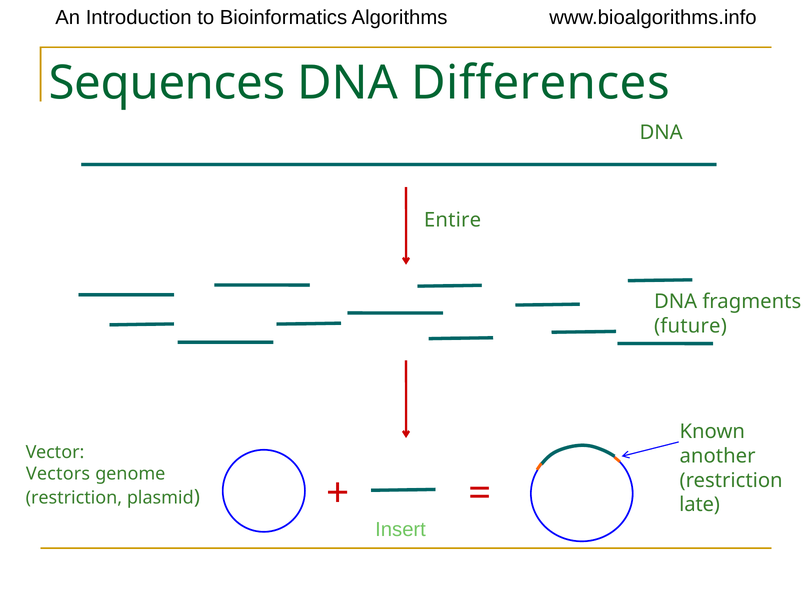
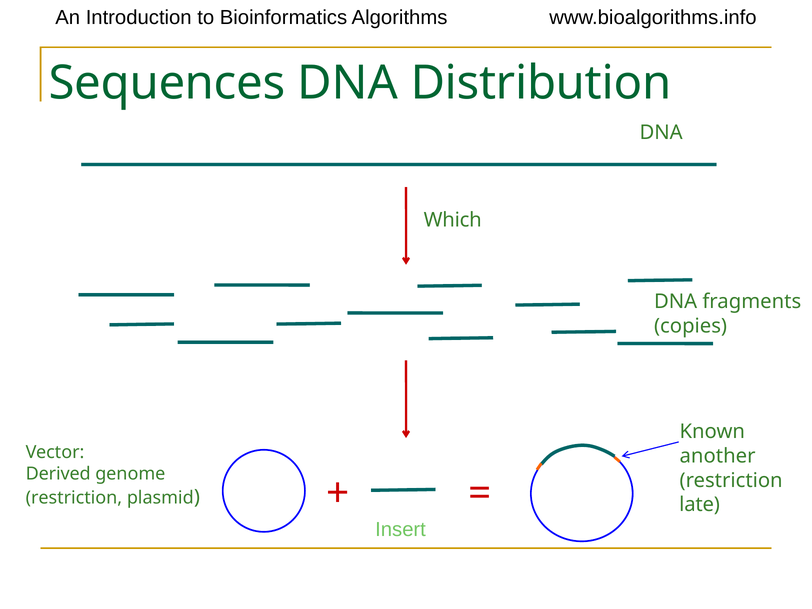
Differences: Differences -> Distribution (541, 83)
Entire: Entire -> Which (453, 220)
future: future -> copies (691, 326)
Vectors: Vectors -> Derived (58, 474)
